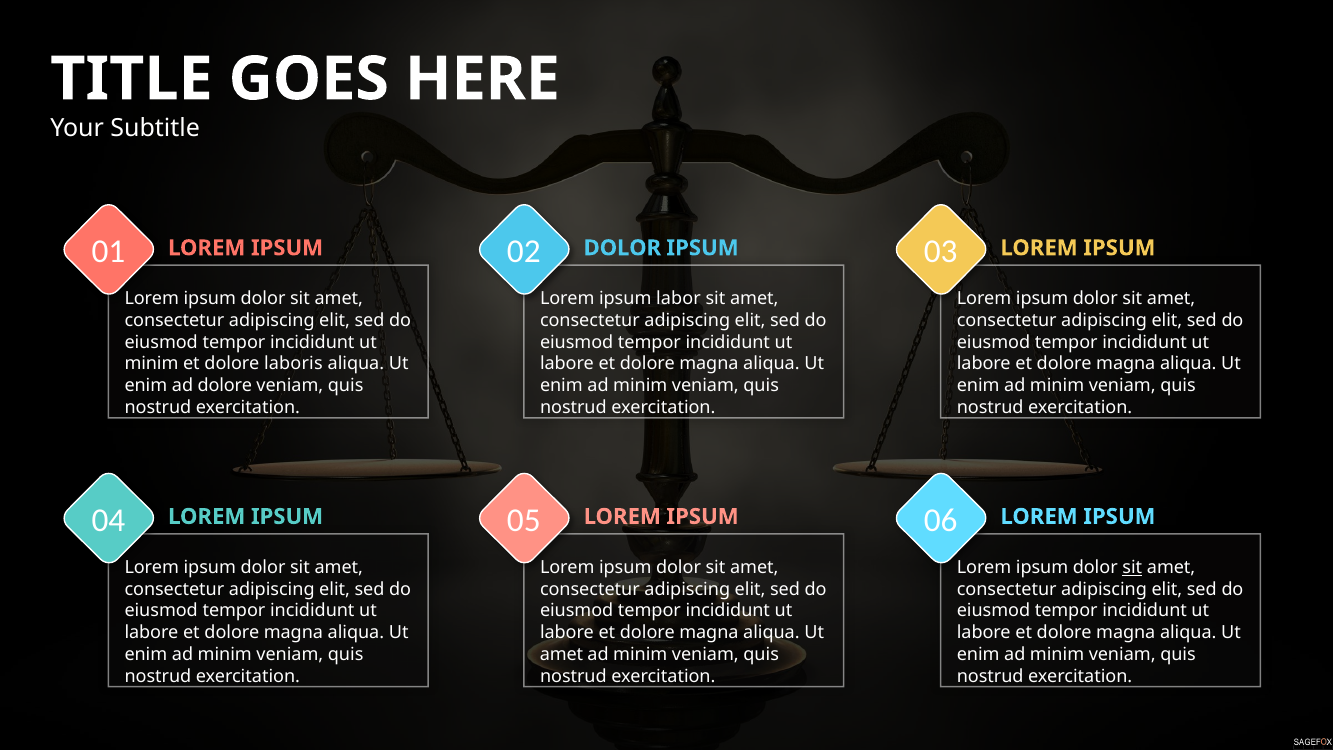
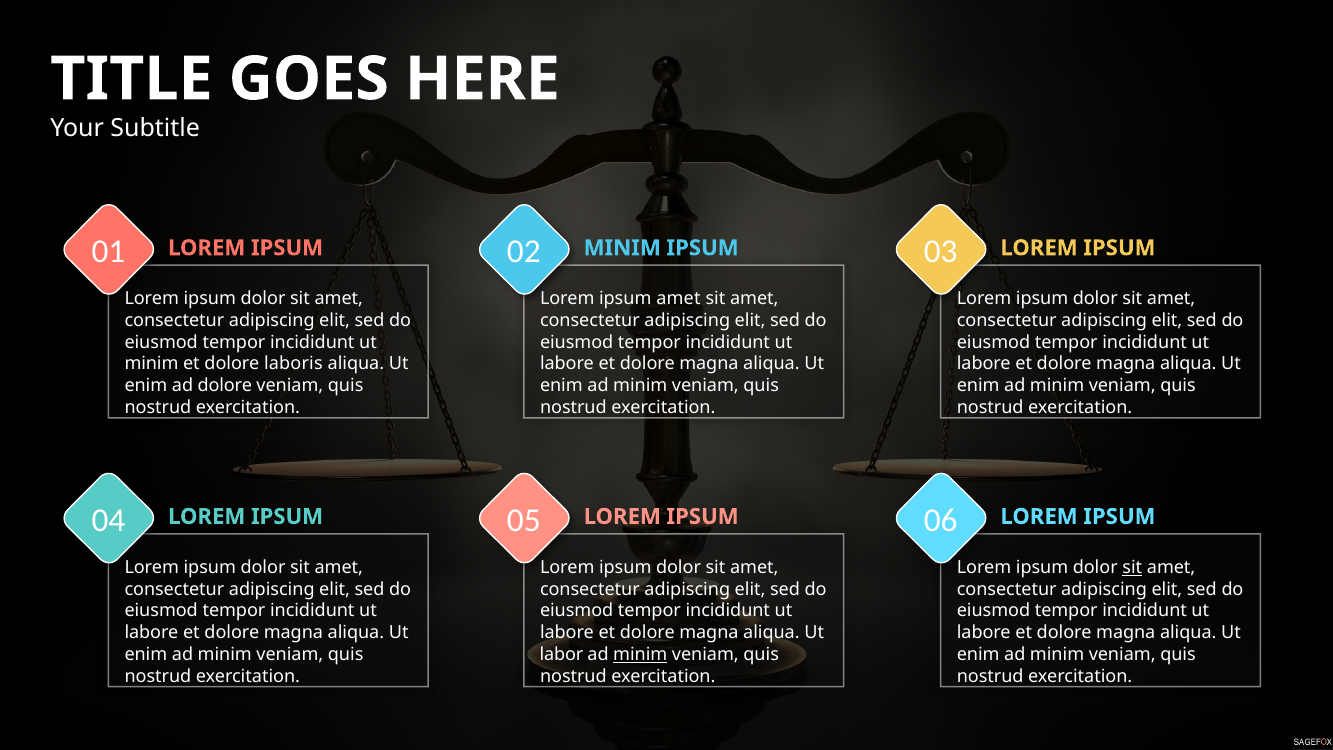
01 DOLOR: DOLOR -> MINIM (622, 248)
ipsum labor: labor -> amet (678, 299)
amet: amet -> labor (561, 654)
minim underline: none -> present (640, 654)
